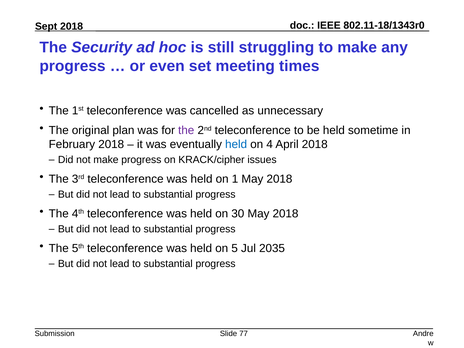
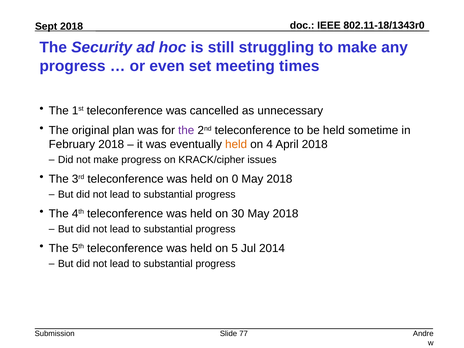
held colour: blue -> orange (236, 144)
1: 1 -> 0 (235, 179)
2035: 2035 -> 2014 (272, 248)
